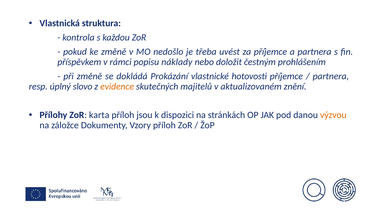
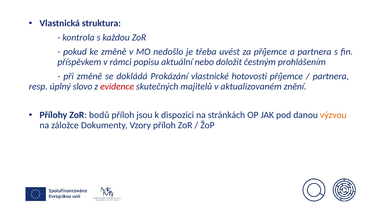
náklady: náklady -> aktuální (177, 62)
evidence colour: orange -> red (117, 87)
karta: karta -> bodů (99, 115)
